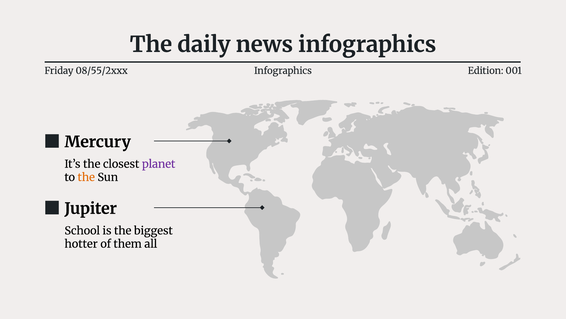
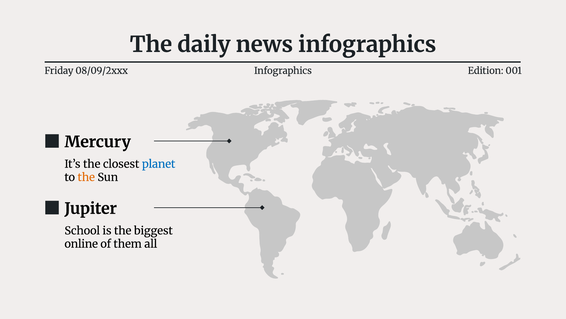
08/55/2xxx: 08/55/2xxx -> 08/09/2xxx (102, 71)
planet colour: purple -> blue (159, 164)
hotter: hotter -> online (81, 244)
